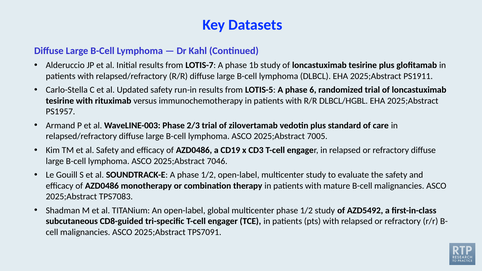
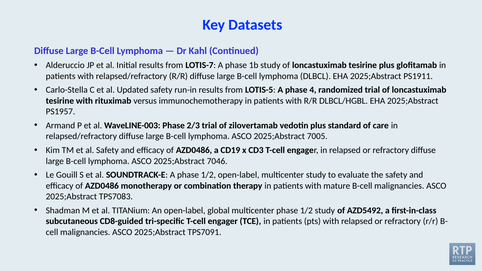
6: 6 -> 4 (313, 90)
